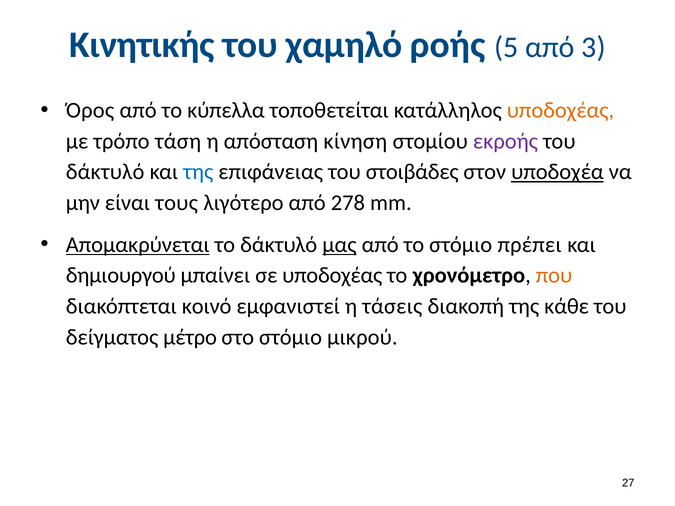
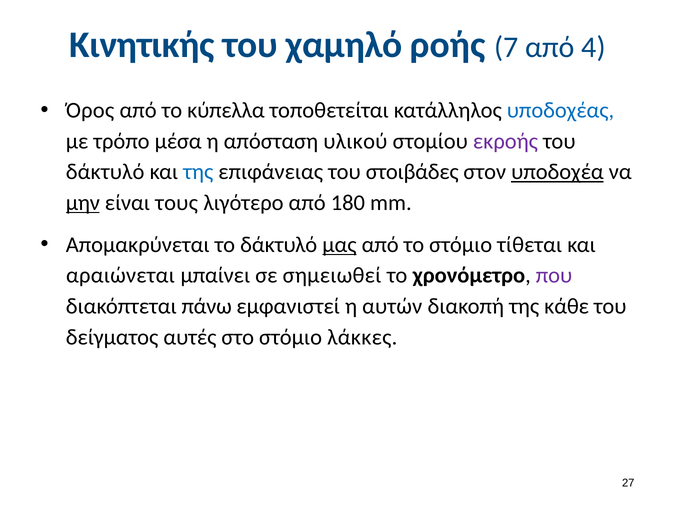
5: 5 -> 7 (506, 47)
3: 3 -> 4 (594, 47)
υποδοχέας colour: orange -> blue (560, 111)
τάση: τάση -> μέσα (178, 141)
κίνηση: κίνηση -> υλικού (355, 141)
μην underline: none -> present (83, 203)
278: 278 -> 180 (348, 203)
Απομακρύνεται underline: present -> none (138, 245)
πρέπει: πρέπει -> τίθεται (530, 245)
δημιουργού: δημιουργού -> αραιώνεται (121, 276)
σε υποδοχέας: υποδοχέας -> σημειωθεί (332, 276)
που colour: orange -> purple (554, 276)
κοινό: κοινό -> πάνω (207, 306)
τάσεις: τάσεις -> αυτών (392, 306)
μέτρο: μέτρο -> αυτές (190, 337)
μικρού: μικρού -> λάκκες (362, 337)
